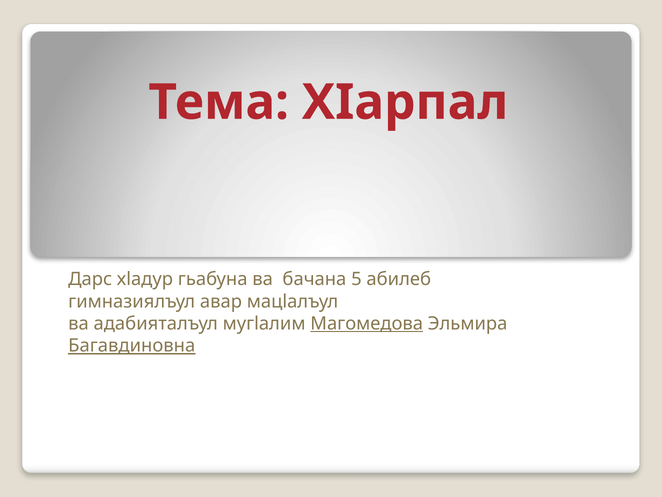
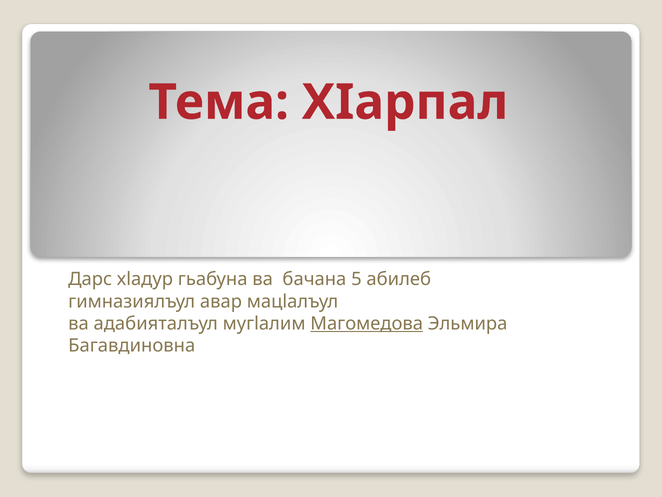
Багавдиновна underline: present -> none (132, 345)
